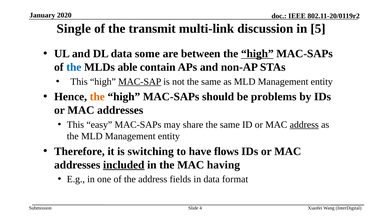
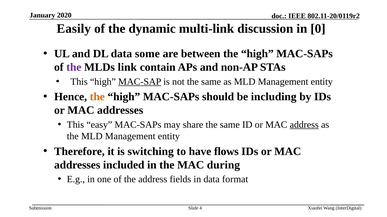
Single: Single -> Easily (74, 29)
transmit: transmit -> dynamic (152, 29)
5: 5 -> 0 (318, 29)
high underline: present -> none (257, 54)
the colour: blue -> purple (74, 67)
able: able -> link (127, 67)
problems: problems -> including (274, 97)
included underline: present -> none (124, 165)
having: having -> during (223, 165)
